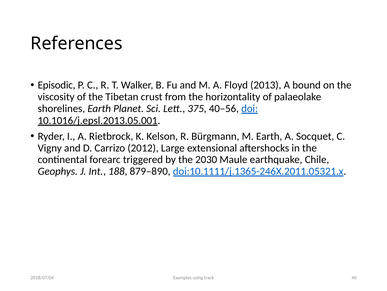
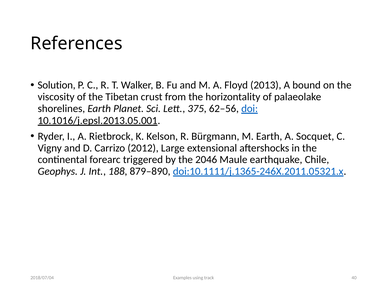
Episodic: Episodic -> Solution (57, 85)
40–56: 40–56 -> 62–56 (224, 108)
2030: 2030 -> 2046 (206, 159)
